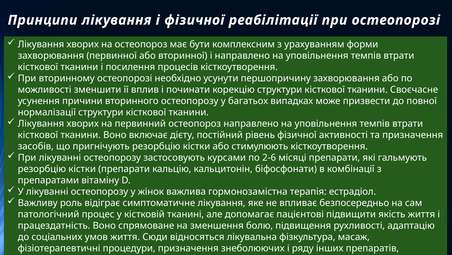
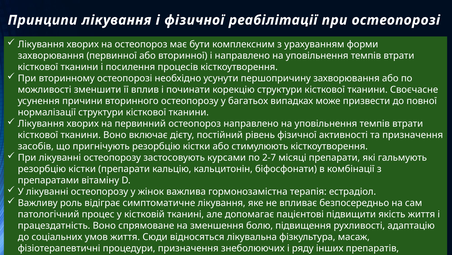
2-6: 2-6 -> 2-7 (269, 157)
